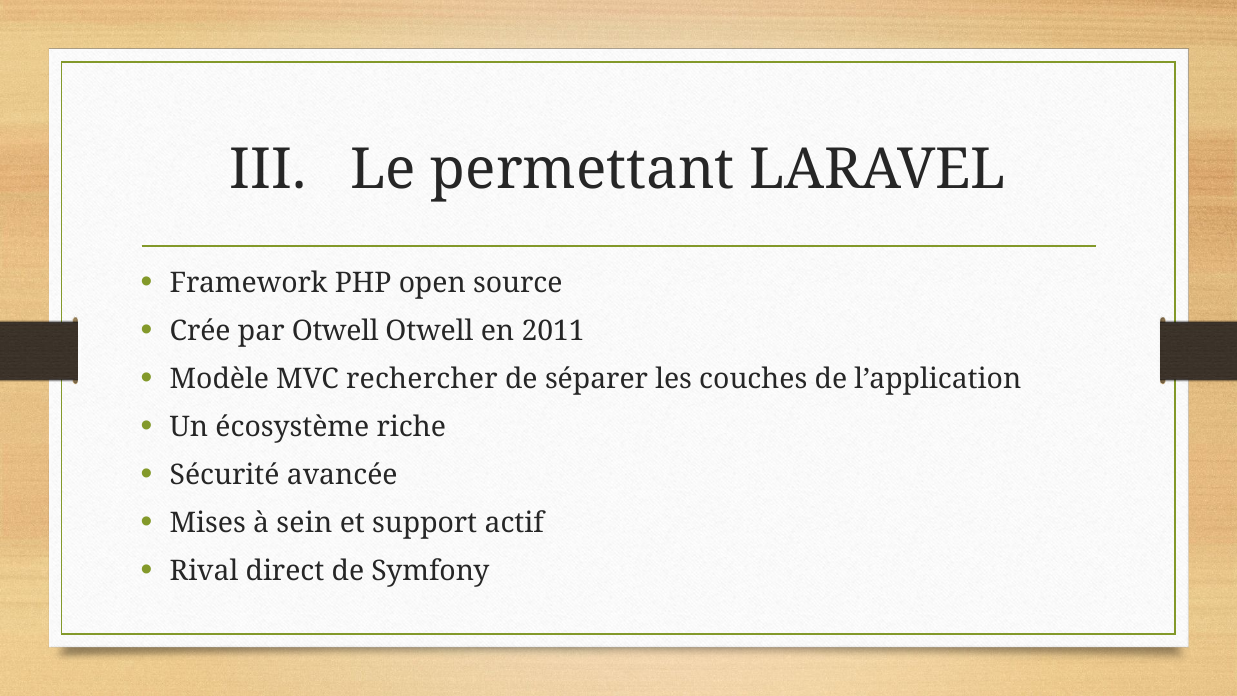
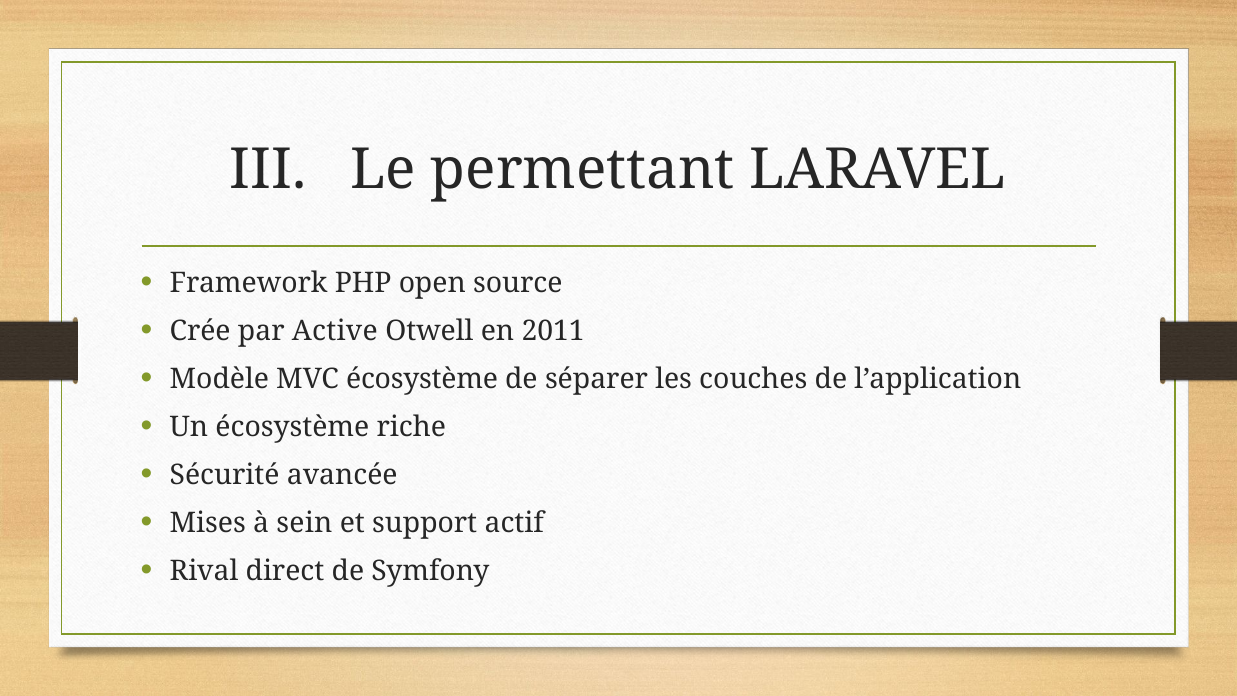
par Otwell: Otwell -> Active (335, 331)
MVC rechercher: rechercher -> écosystème (422, 379)
